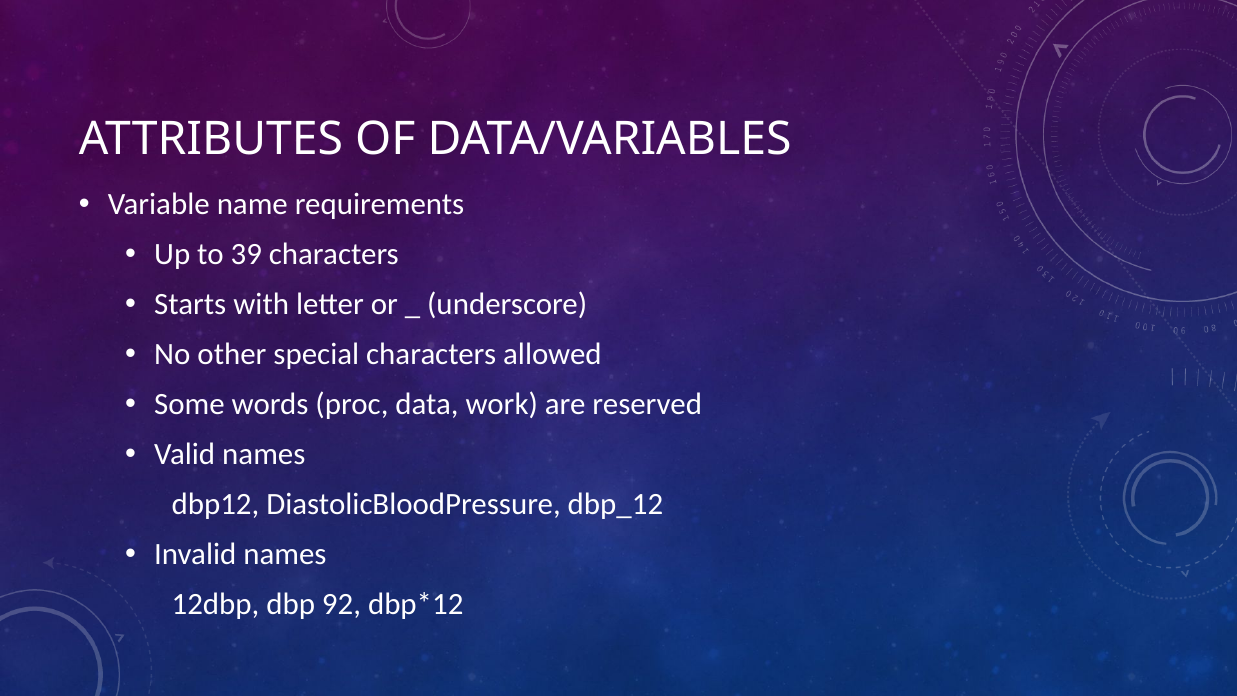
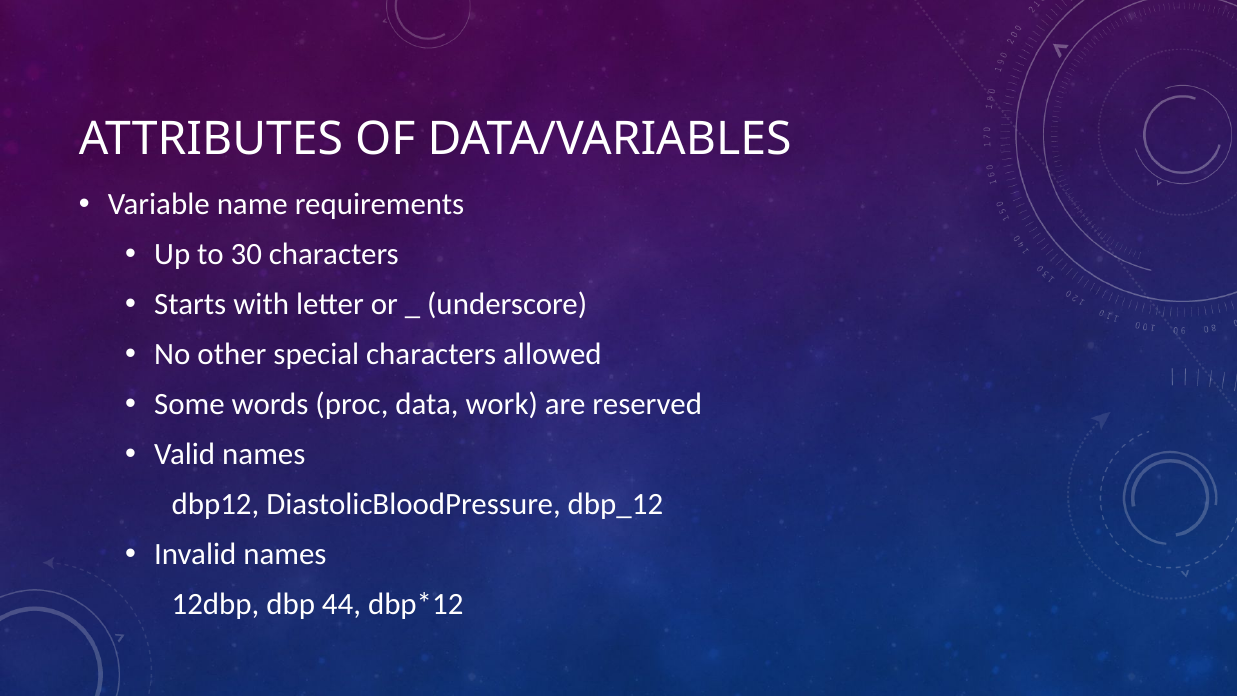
39: 39 -> 30 (246, 255)
92: 92 -> 44 (342, 605)
